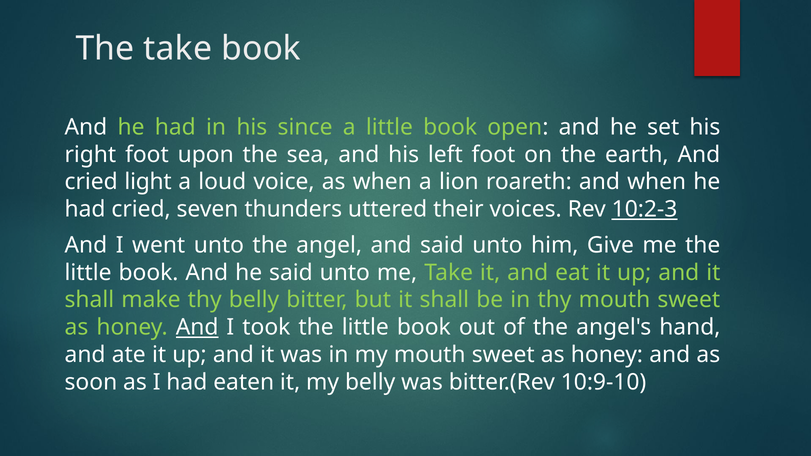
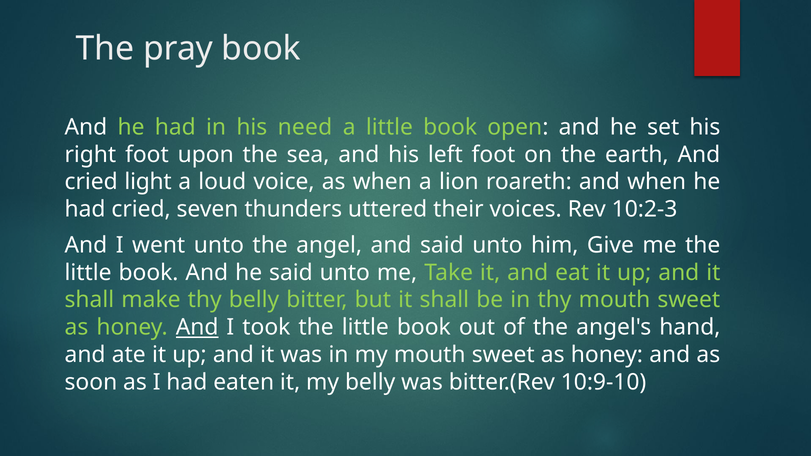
The take: take -> pray (178, 49)
since: since -> need (305, 127)
10:2-3 underline: present -> none (645, 209)
